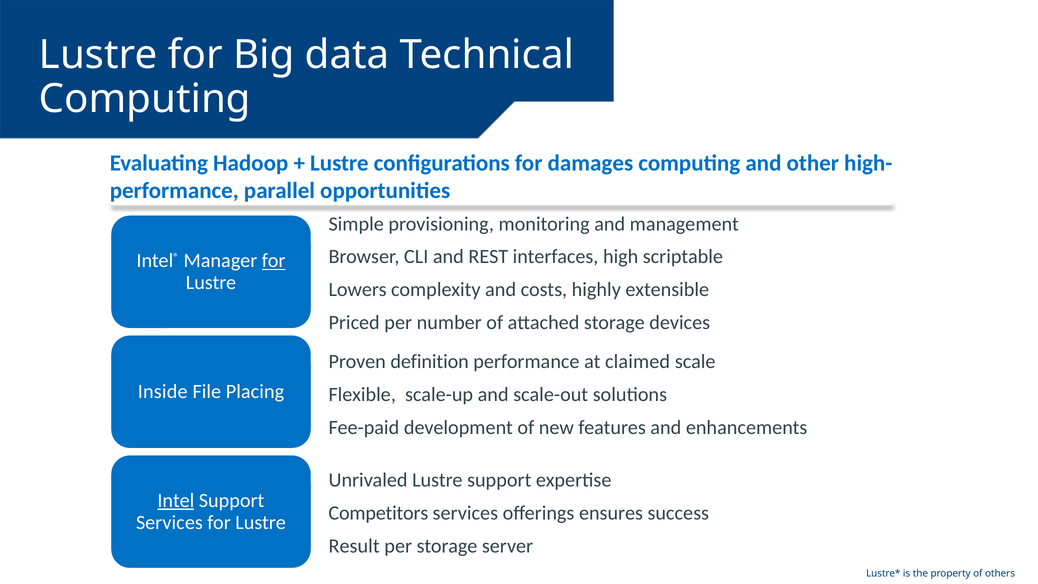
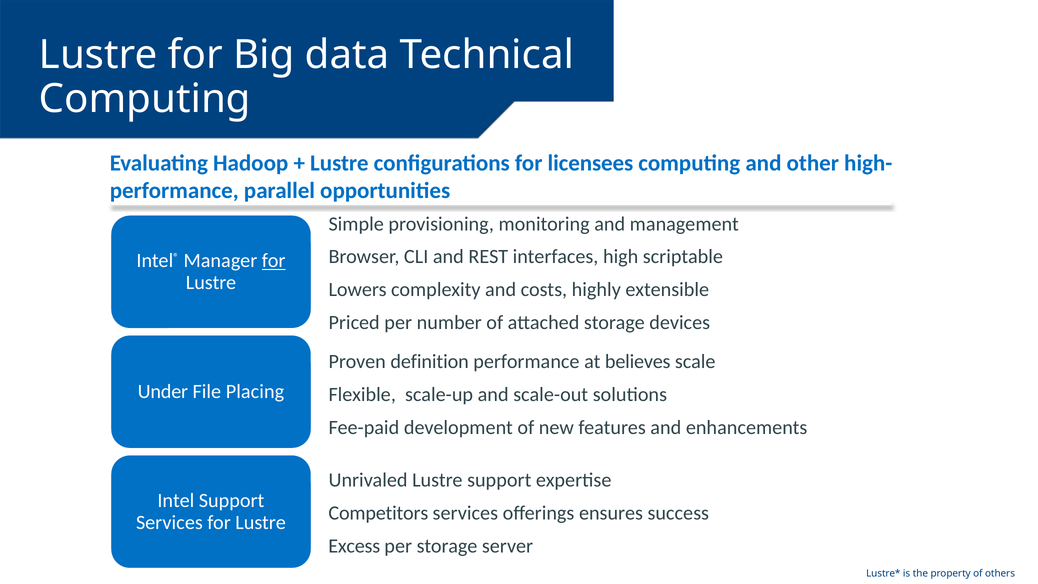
damages: damages -> licensees (590, 163)
claimed: claimed -> believes (638, 362)
Inside: Inside -> Under (163, 392)
Intel underline: present -> none (176, 501)
Result: Result -> Excess (354, 546)
